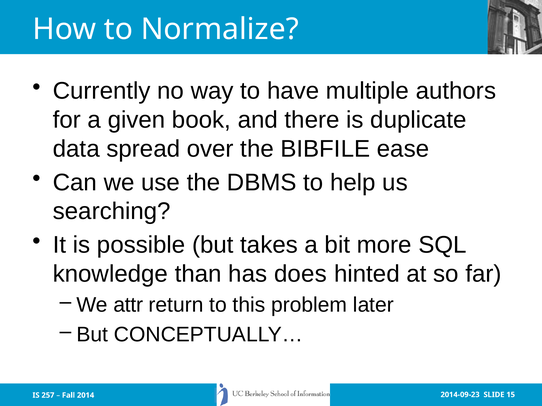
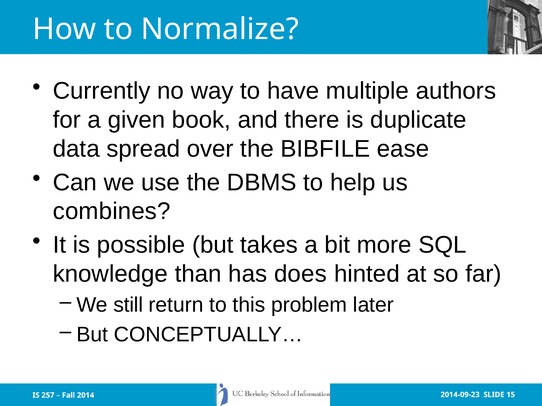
searching: searching -> combines (112, 212)
attr: attr -> still (128, 305)
